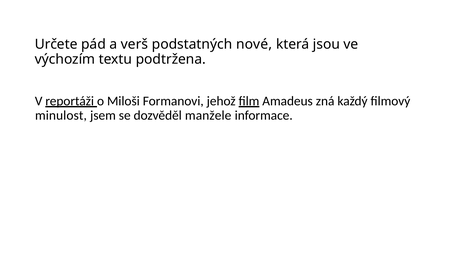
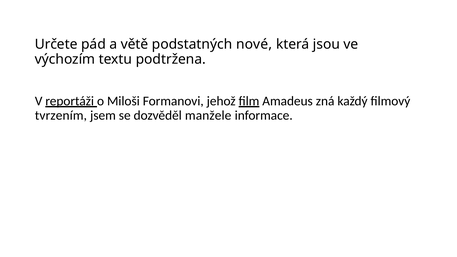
verš: verš -> větě (135, 44)
minulost: minulost -> tvrzením (61, 115)
